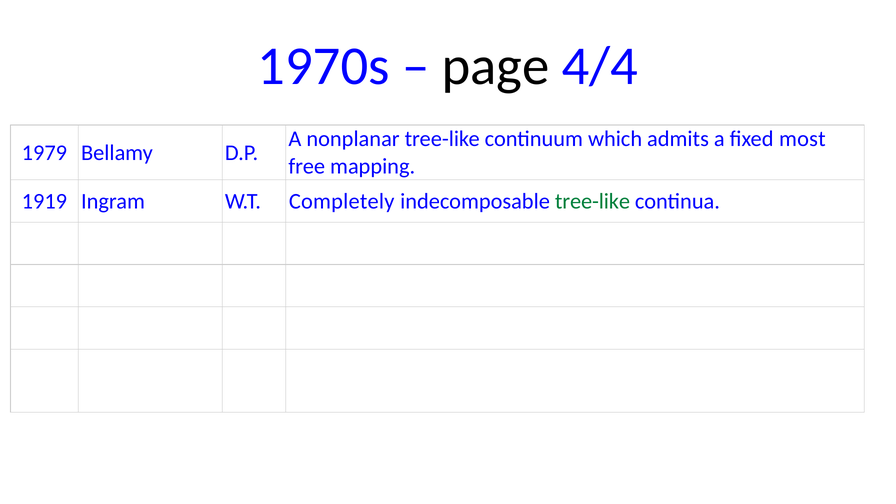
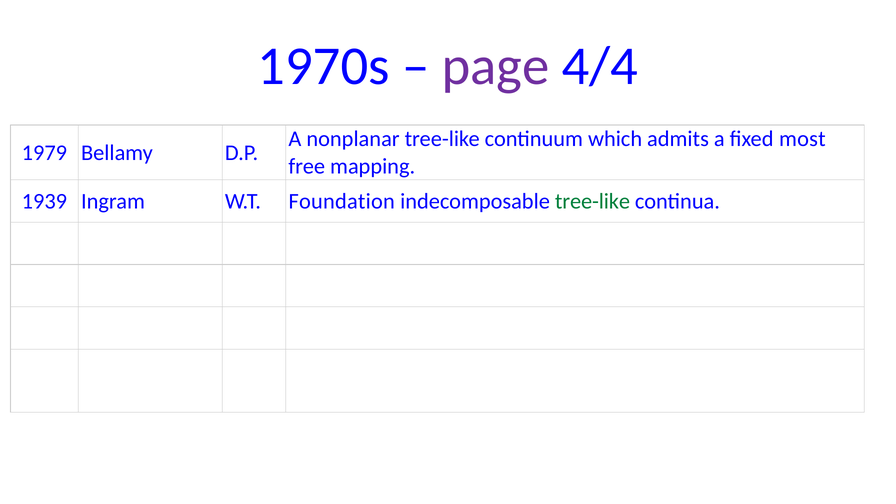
page colour: black -> purple (495, 66)
1919: 1919 -> 1939 (44, 201)
Completely: Completely -> Foundation (342, 201)
